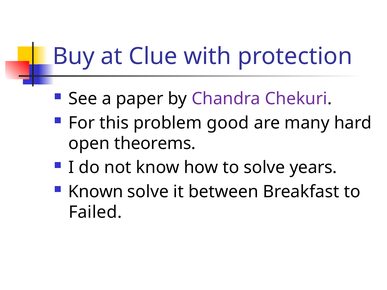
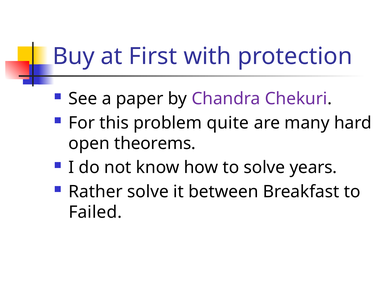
Clue: Clue -> First (153, 56)
good: good -> quite (228, 123)
Known: Known -> Rather (96, 192)
